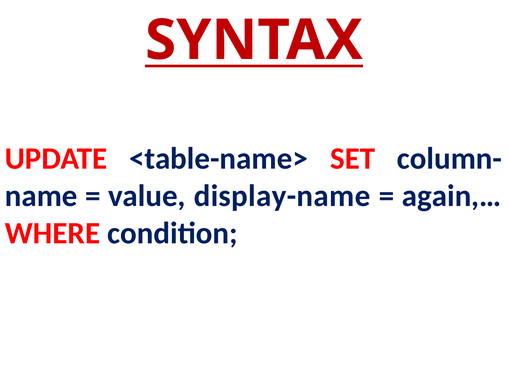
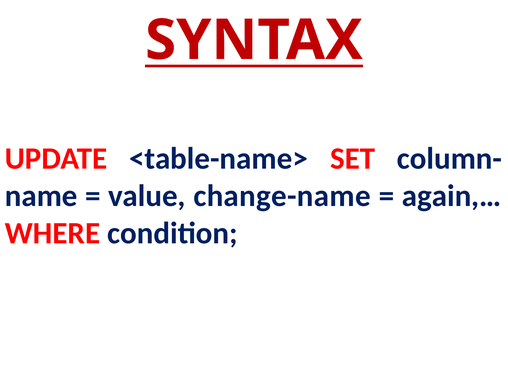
display-name: display-name -> change-name (282, 196)
